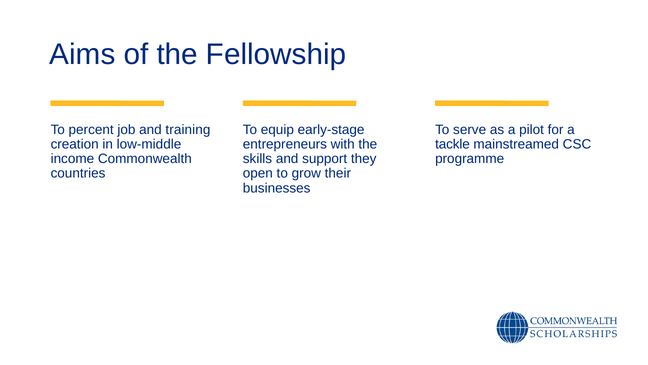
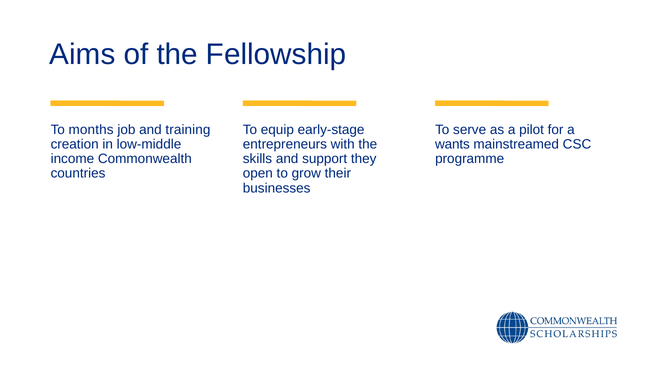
percent: percent -> months (91, 129)
tackle: tackle -> wants (452, 144)
